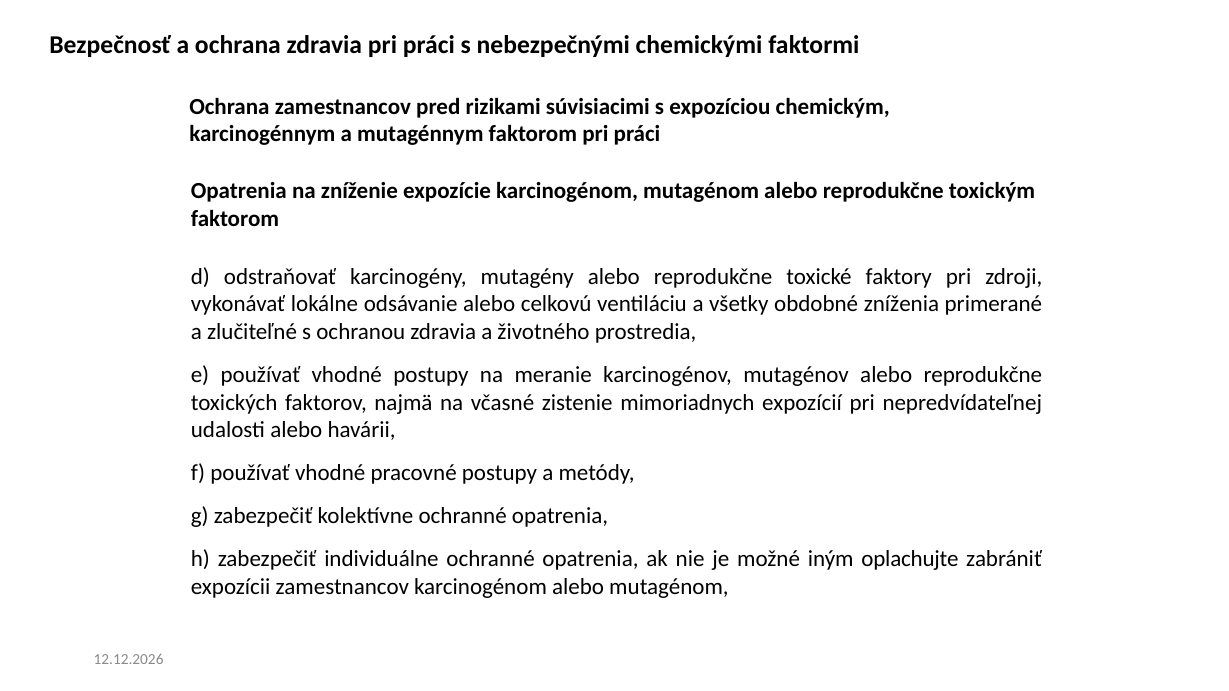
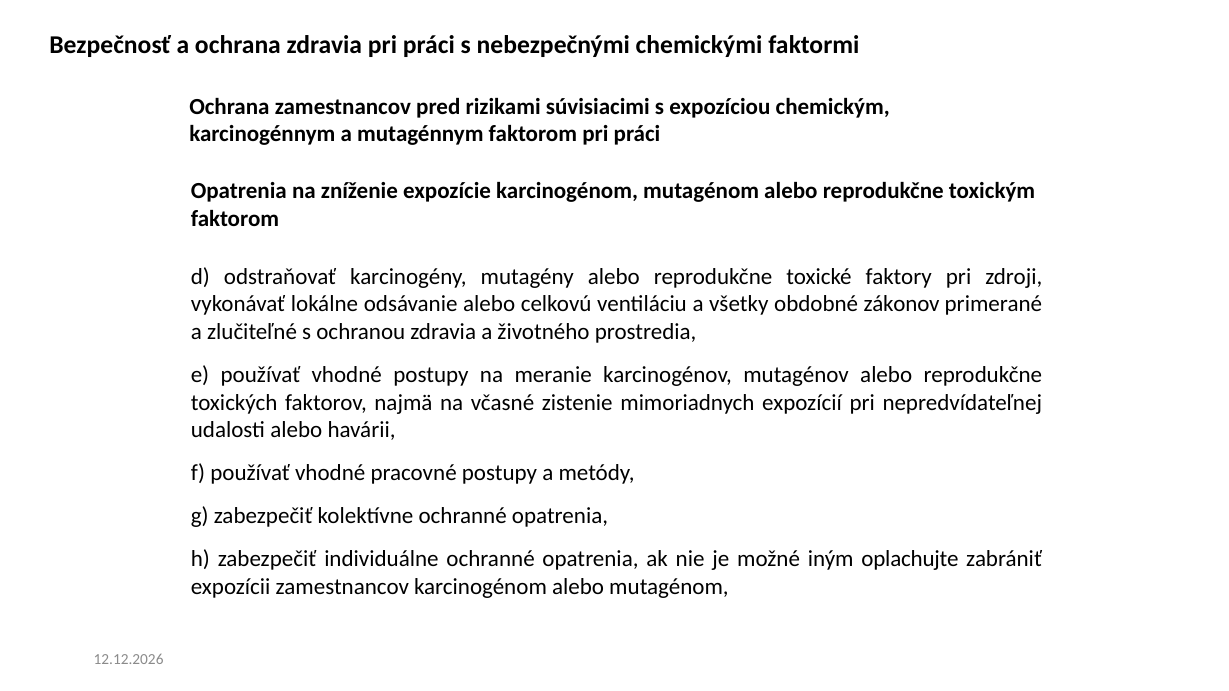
zníženia: zníženia -> zákonov (902, 304)
